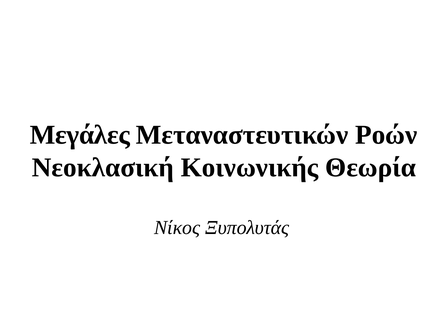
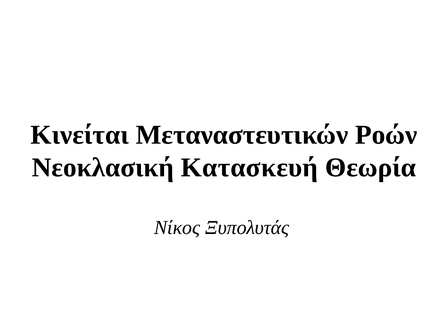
Μεγάλες: Μεγάλες -> Κινείται (80, 135)
Κοινωνικής: Κοινωνικής -> Κατασκευή (250, 167)
